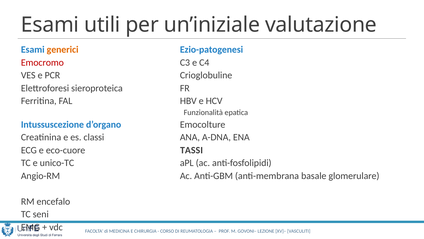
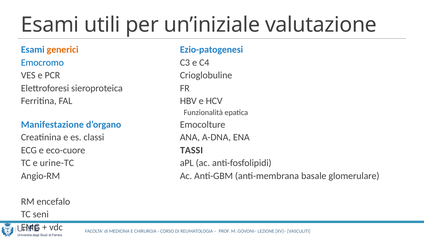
Emocromo colour: red -> blue (42, 62)
Intussuscezione: Intussuscezione -> Manifestazione (52, 124)
unico-TC: unico-TC -> urine-TC (57, 163)
